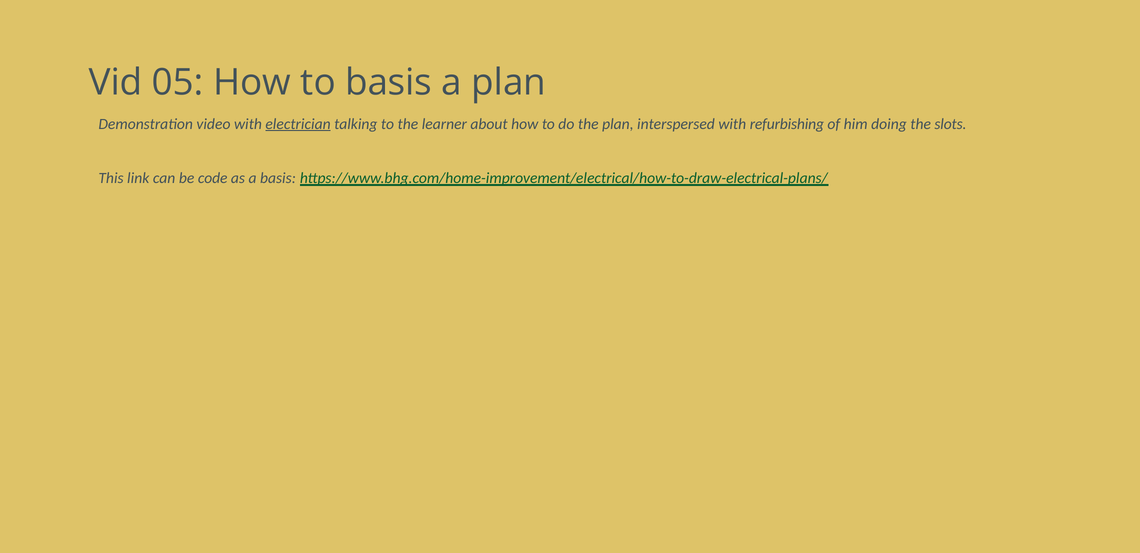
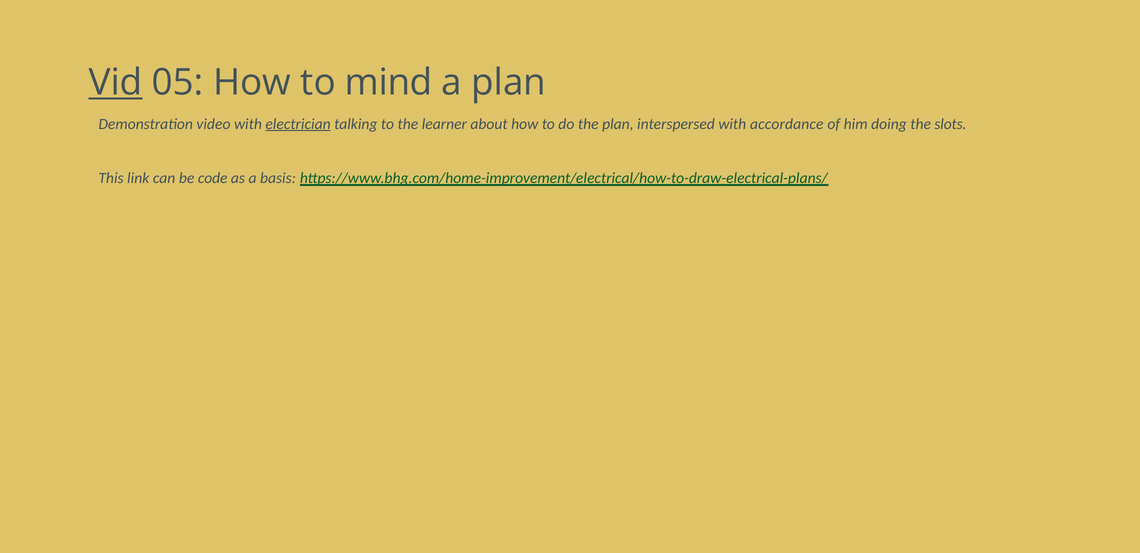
Vid underline: none -> present (115, 83)
to basis: basis -> mind (389, 83)
refurbishing: refurbishing -> accordance (787, 124)
